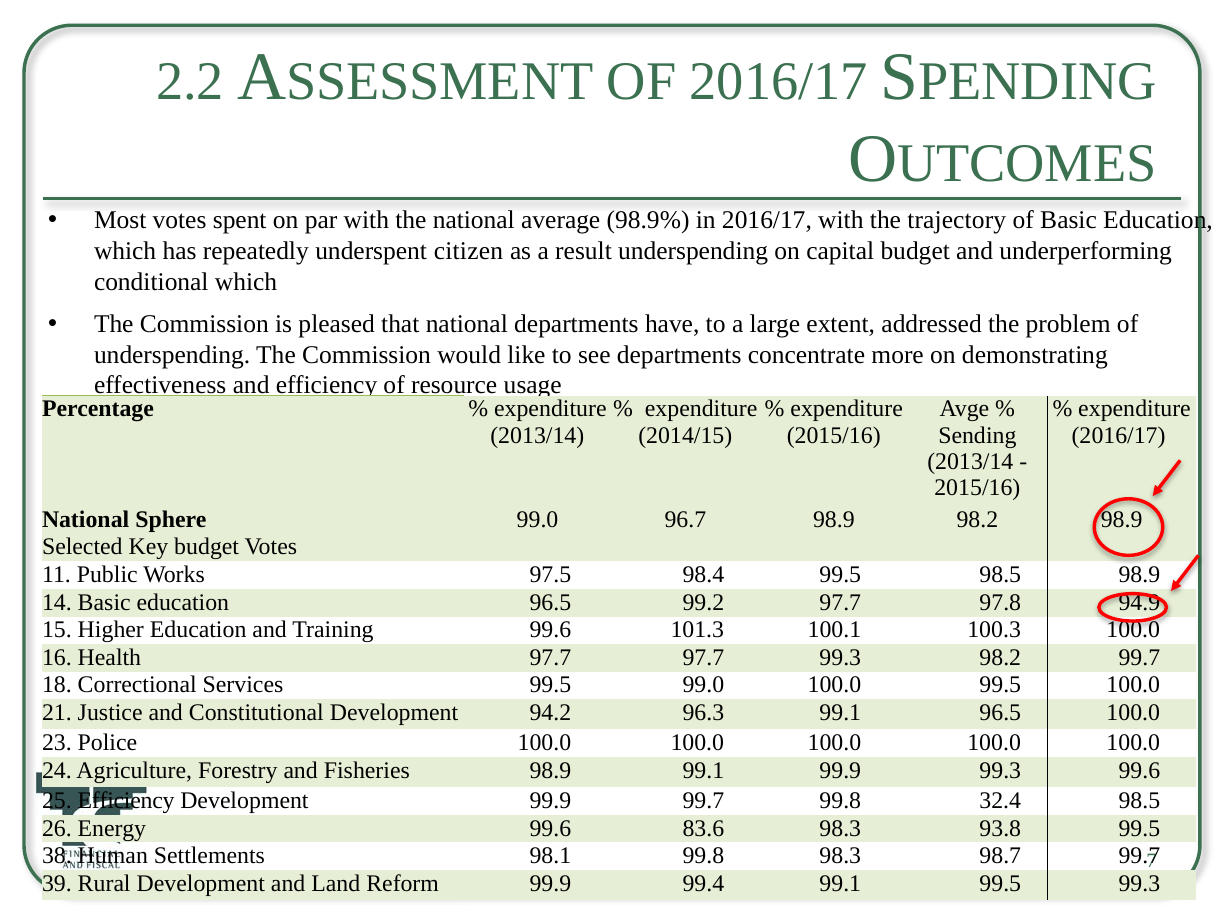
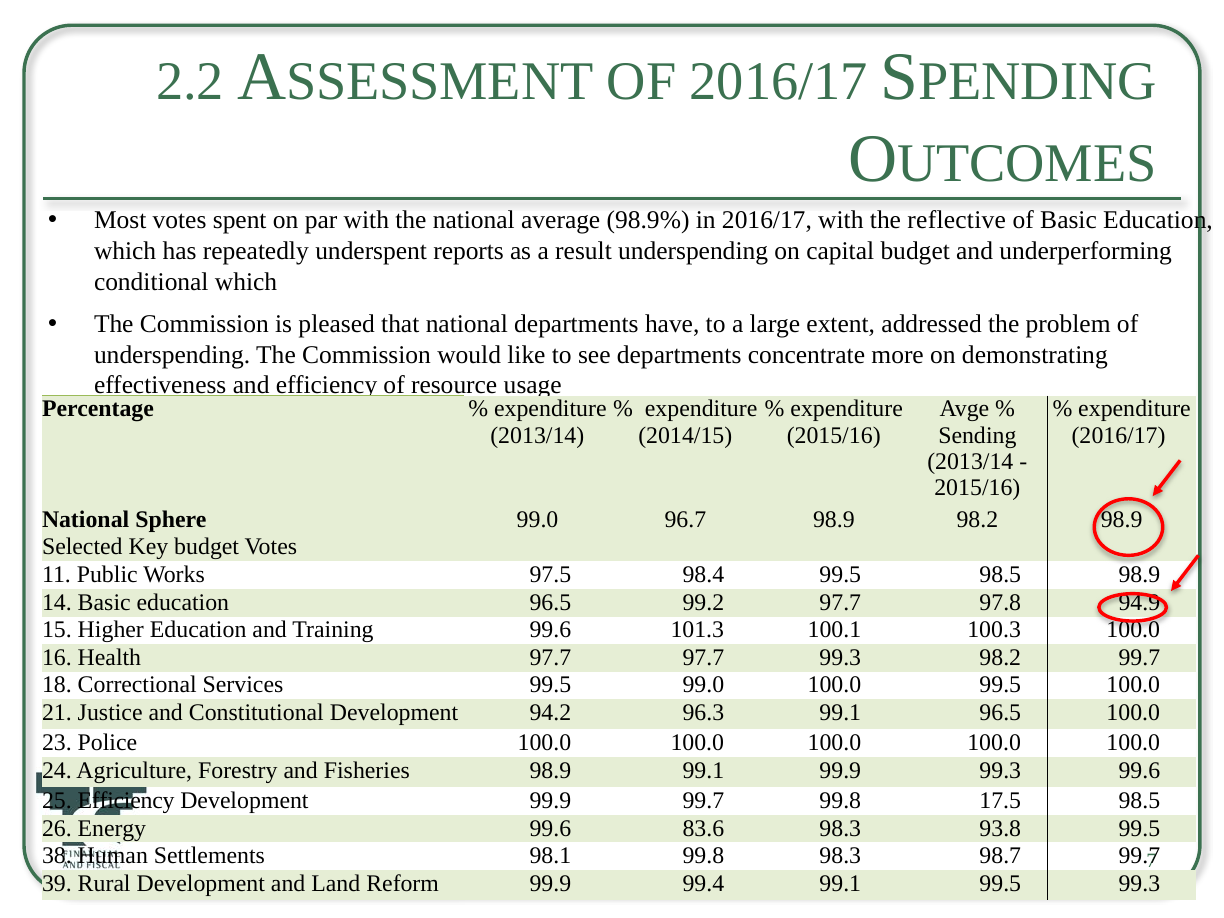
trajectory: trajectory -> reflective (957, 220)
citizen: citizen -> reports (469, 251)
32.4: 32.4 -> 17.5 (1000, 801)
